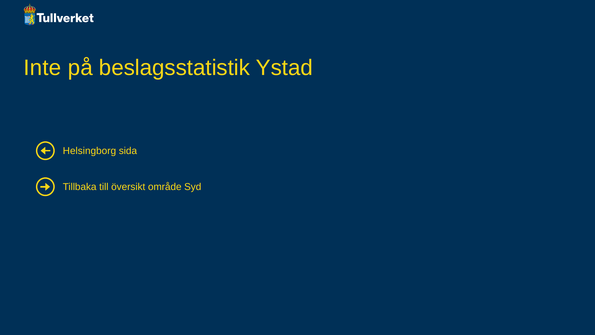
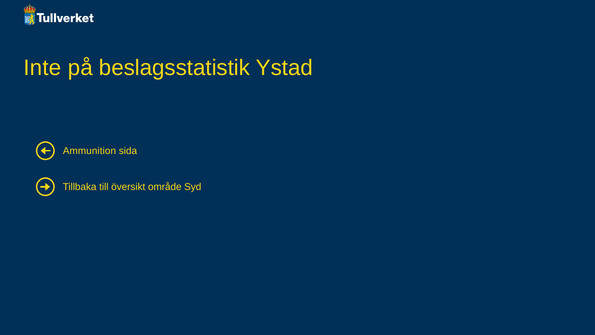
Helsingborg: Helsingborg -> Ammunition (89, 151)
